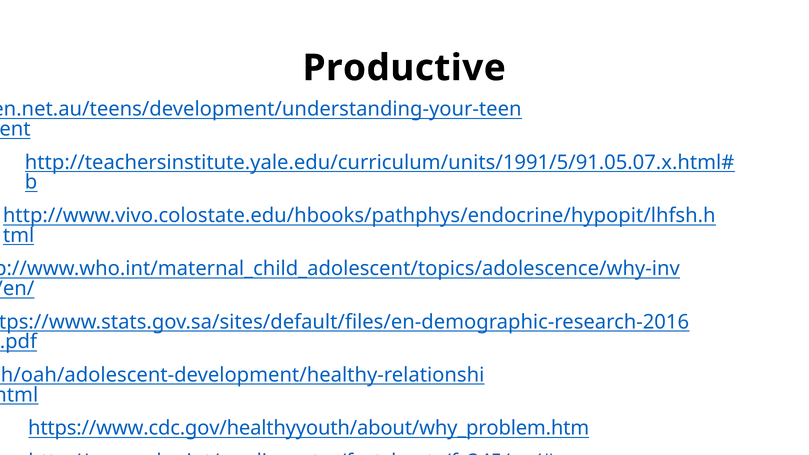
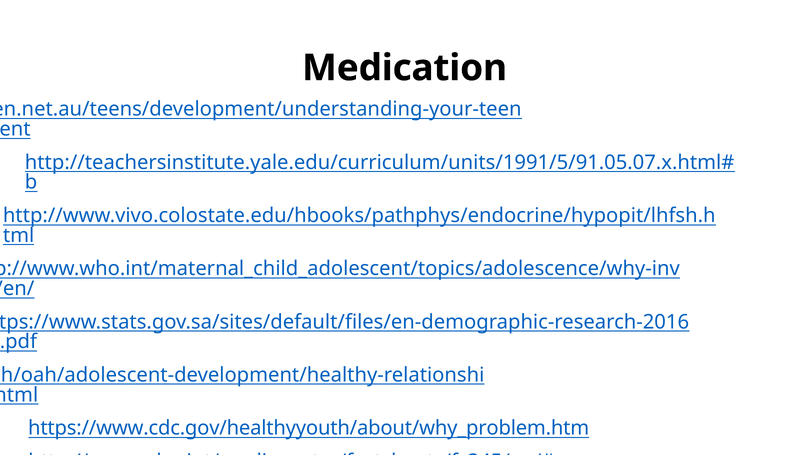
Productive: Productive -> Medication (405, 68)
